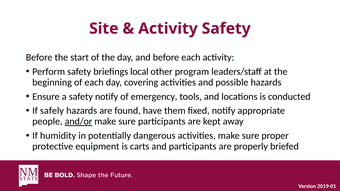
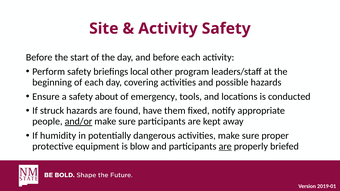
safety notify: notify -> about (107, 97)
safely: safely -> struck (52, 111)
carts: carts -> blow (140, 146)
are underline: none -> present (225, 146)
